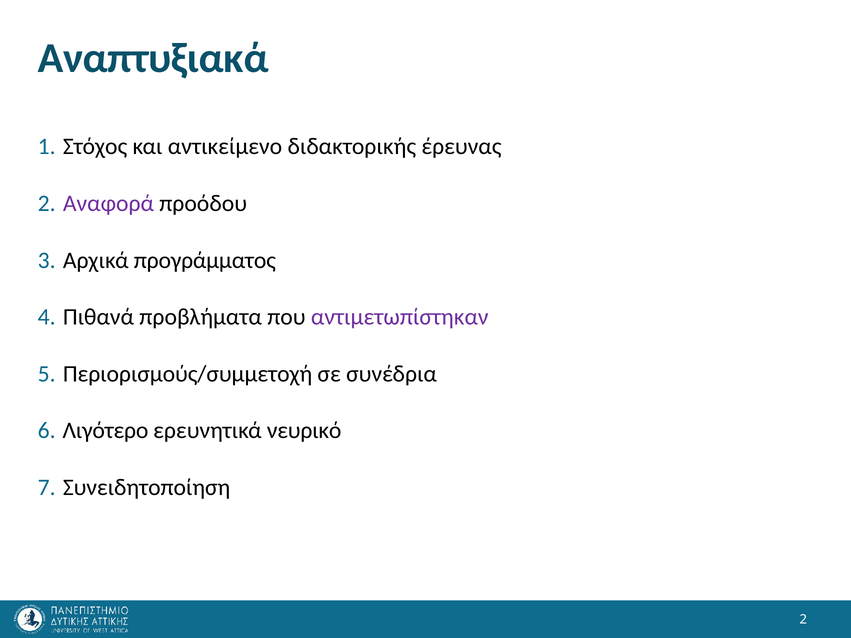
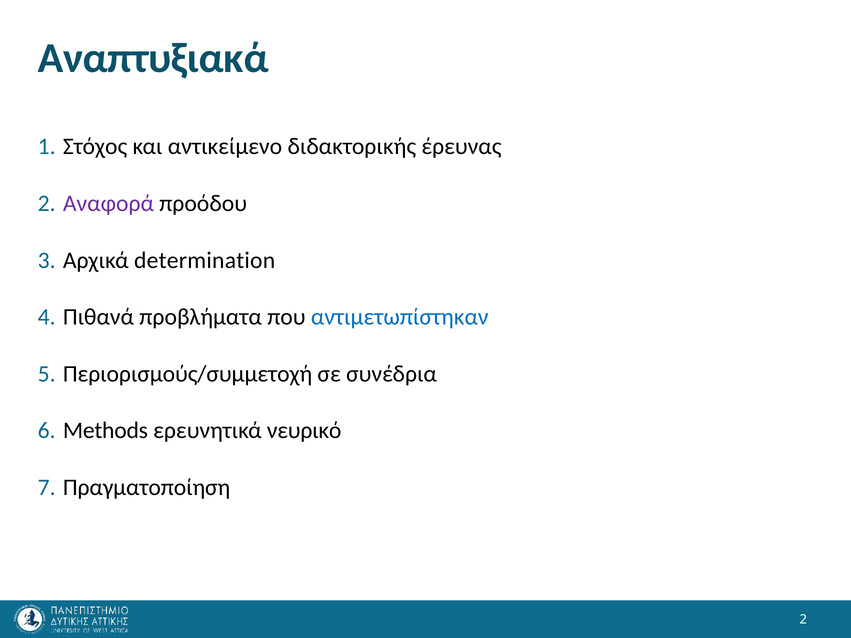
προγράμματος: προγράμματος -> determination (205, 260)
αντιμετωπίστηκαν colour: purple -> blue (400, 317)
Λιγότερο: Λιγότερο -> Methods (105, 431)
Συνειδητοποίηση: Συνειδητοποίηση -> Πραγματοποίηση (147, 488)
